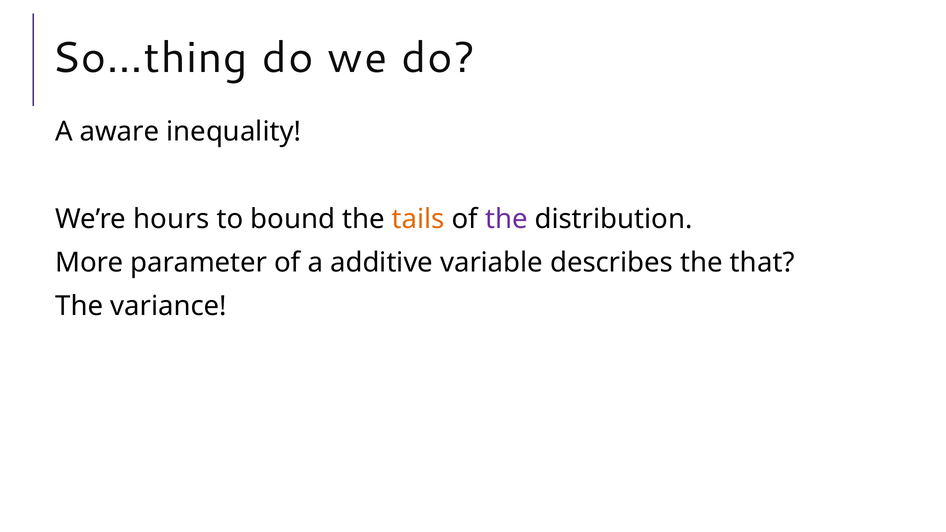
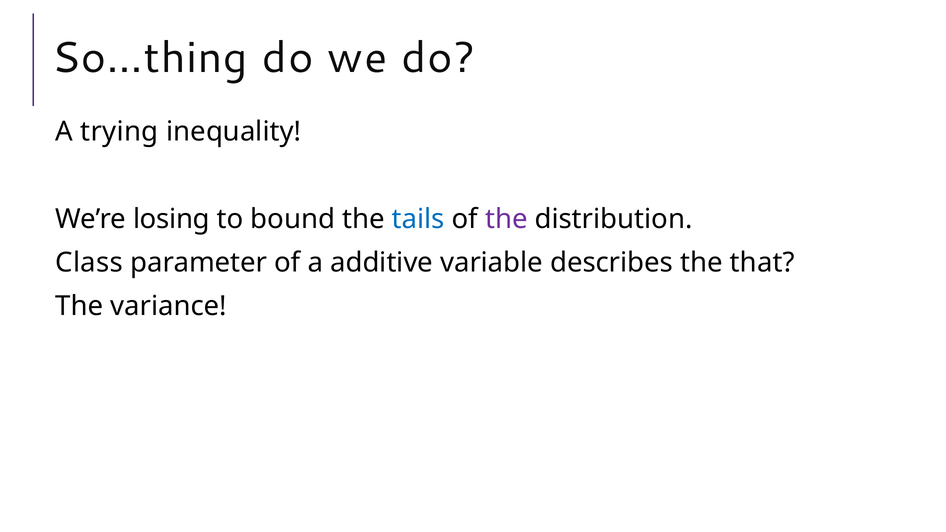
aware: aware -> trying (119, 132)
hours: hours -> losing (171, 219)
tails colour: orange -> blue (418, 219)
More: More -> Class (89, 263)
